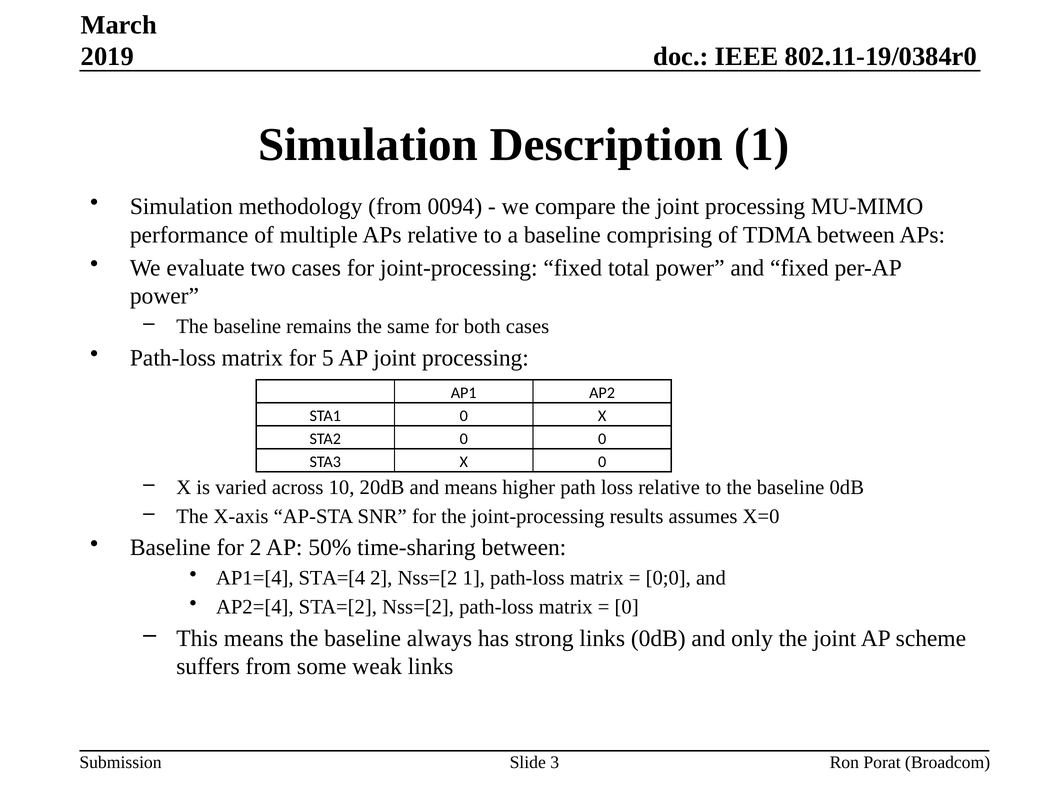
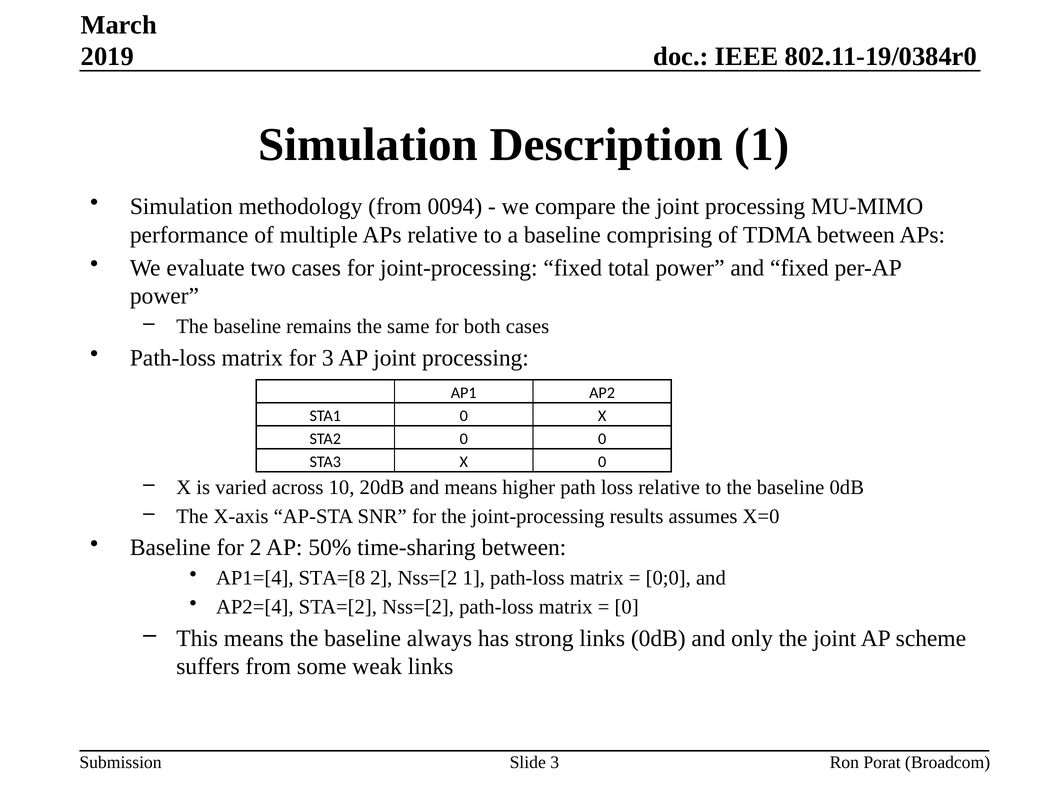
for 5: 5 -> 3 (328, 358)
STA=[4: STA=[4 -> STA=[8 (332, 578)
